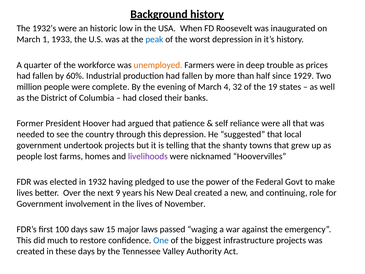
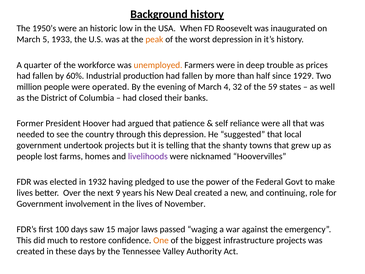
1932’s: 1932’s -> 1950’s (44, 28)
1: 1 -> 5 (46, 39)
peak colour: blue -> orange (154, 39)
complete: complete -> operated (111, 87)
19: 19 -> 59 (273, 87)
One colour: blue -> orange (161, 240)
